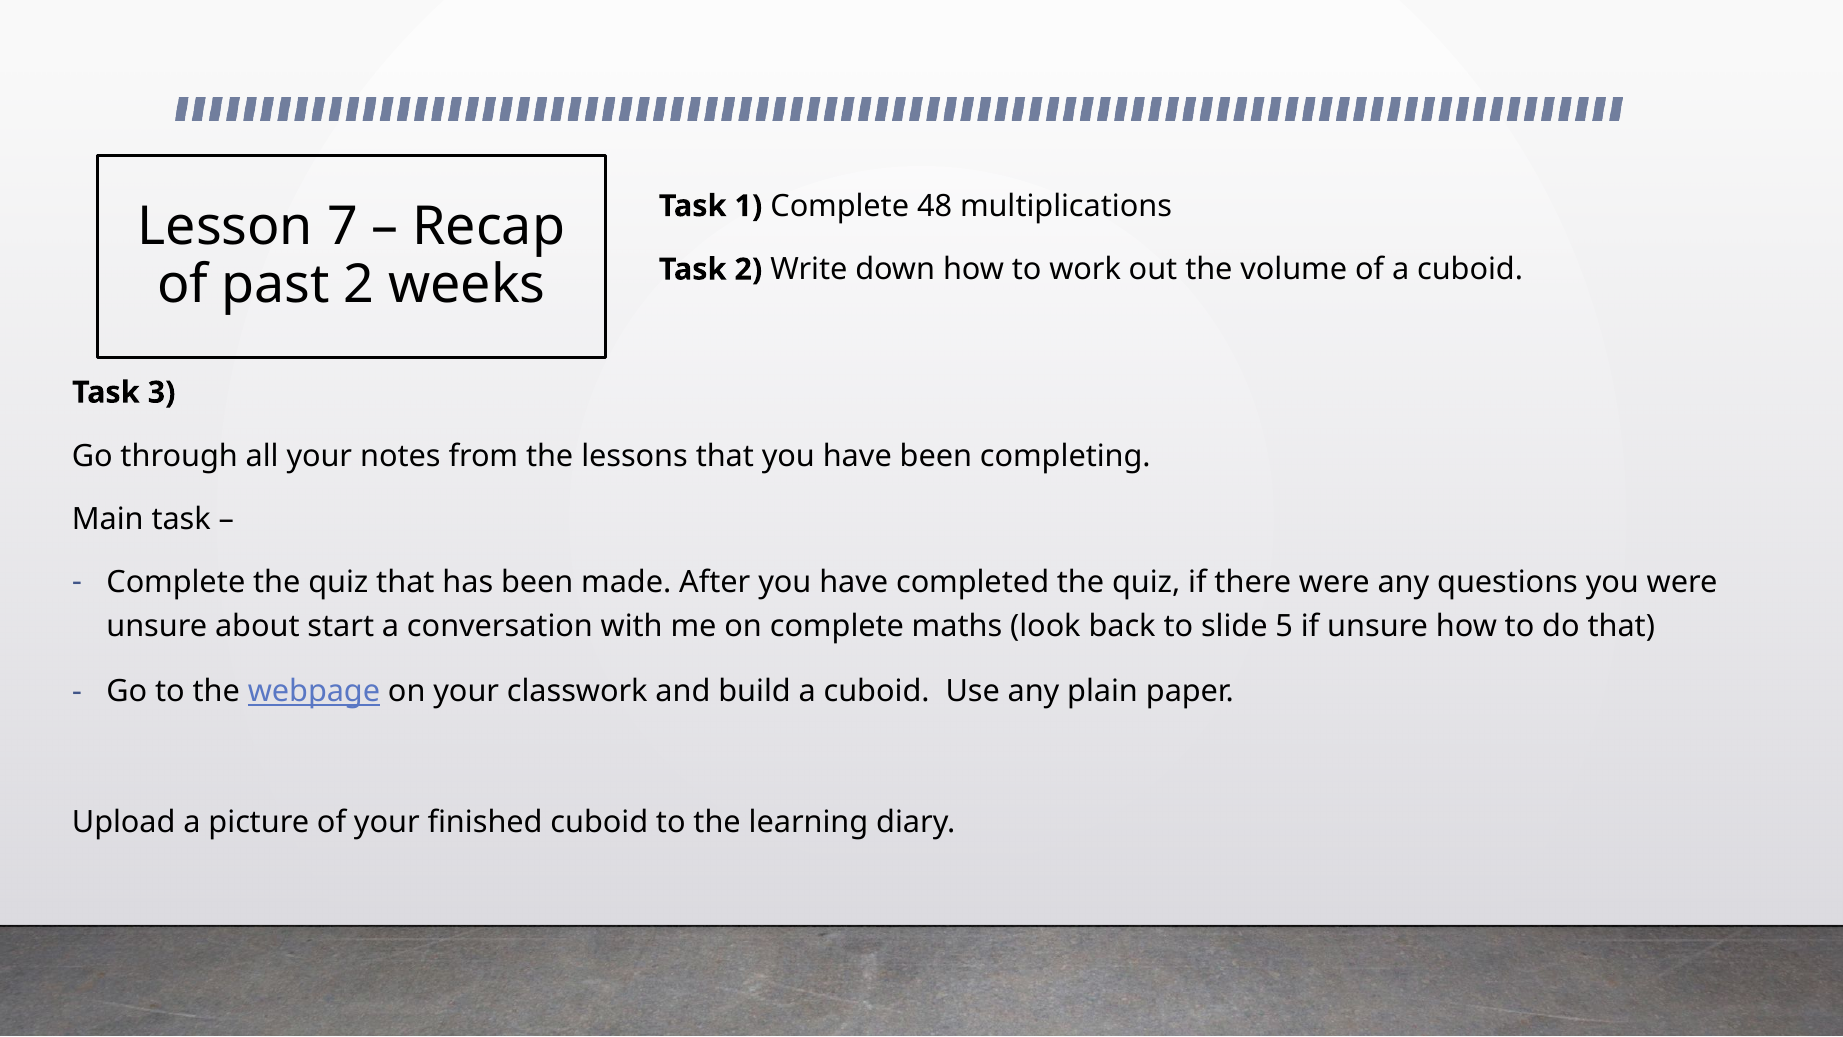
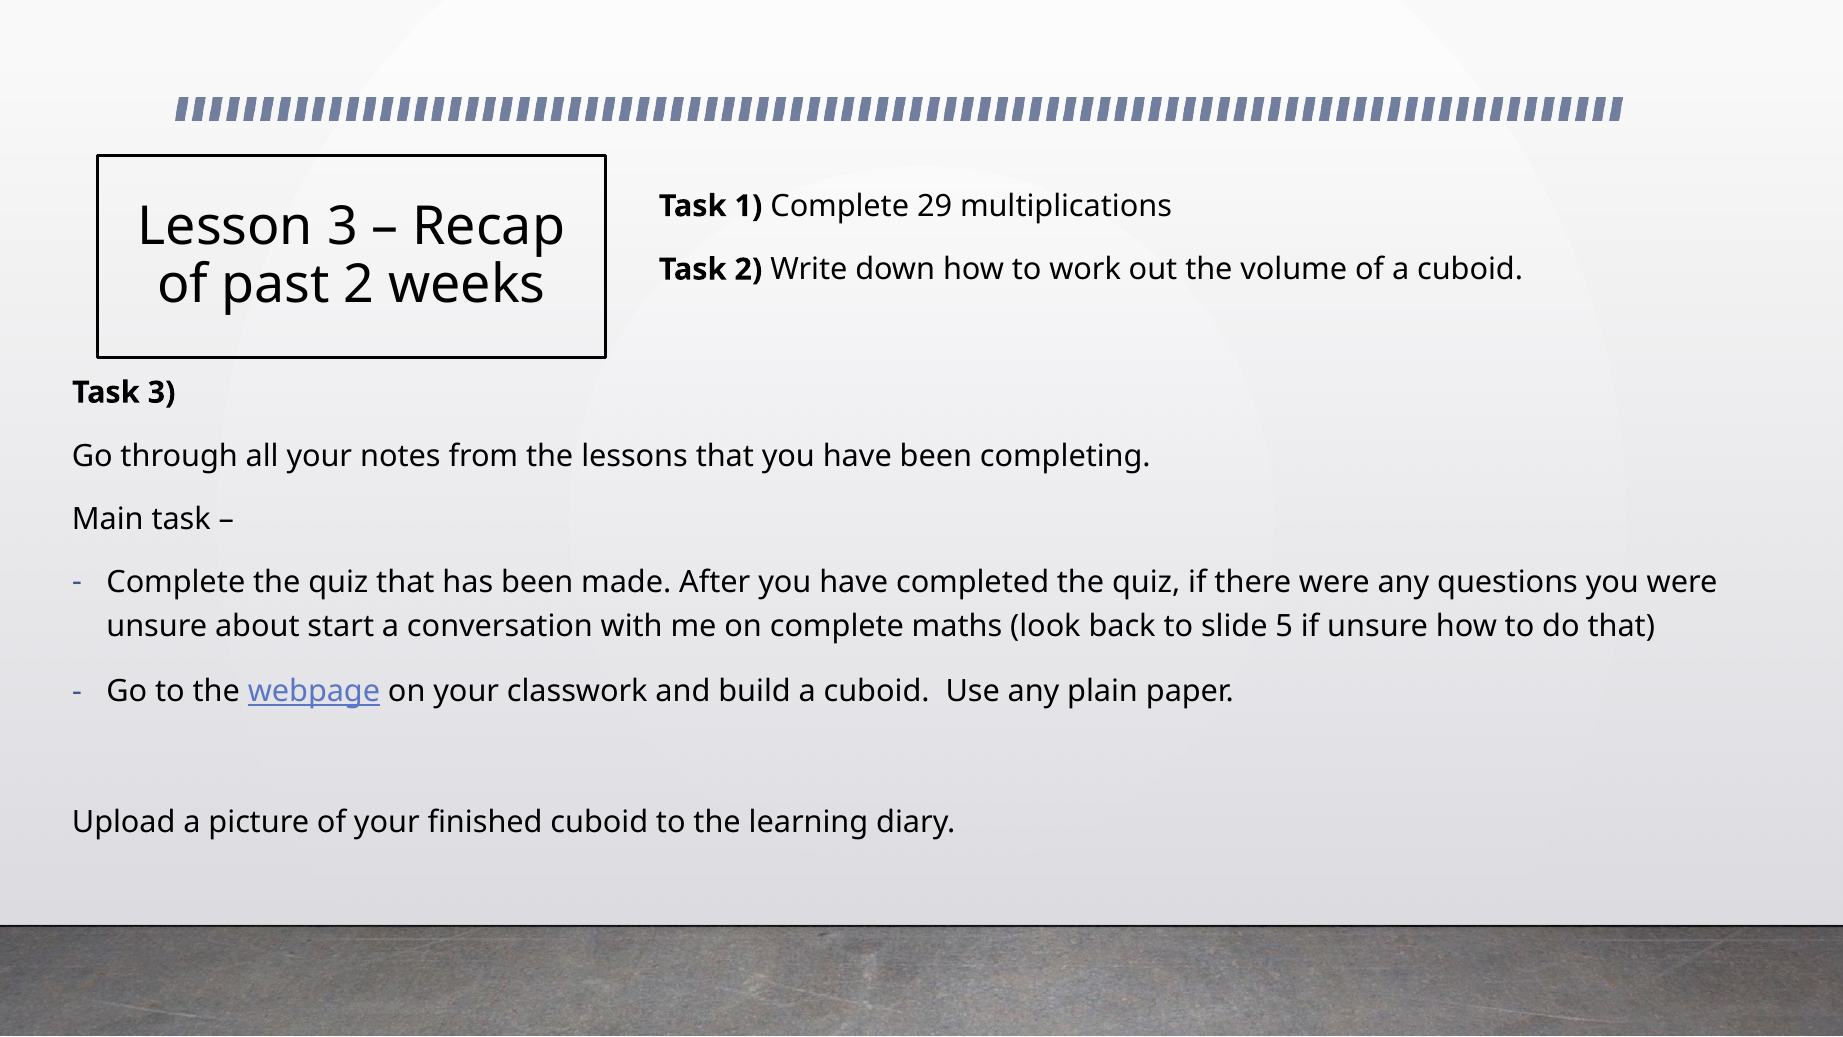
48: 48 -> 29 (935, 206)
Lesson 7: 7 -> 3 (342, 227)
